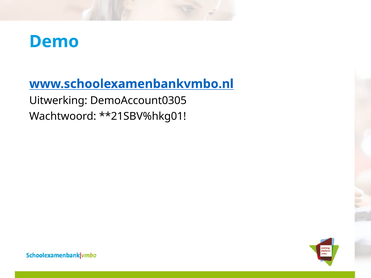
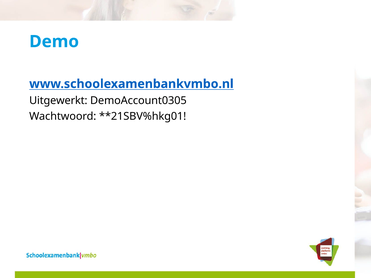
Uitwerking: Uitwerking -> Uitgewerkt (58, 101)
